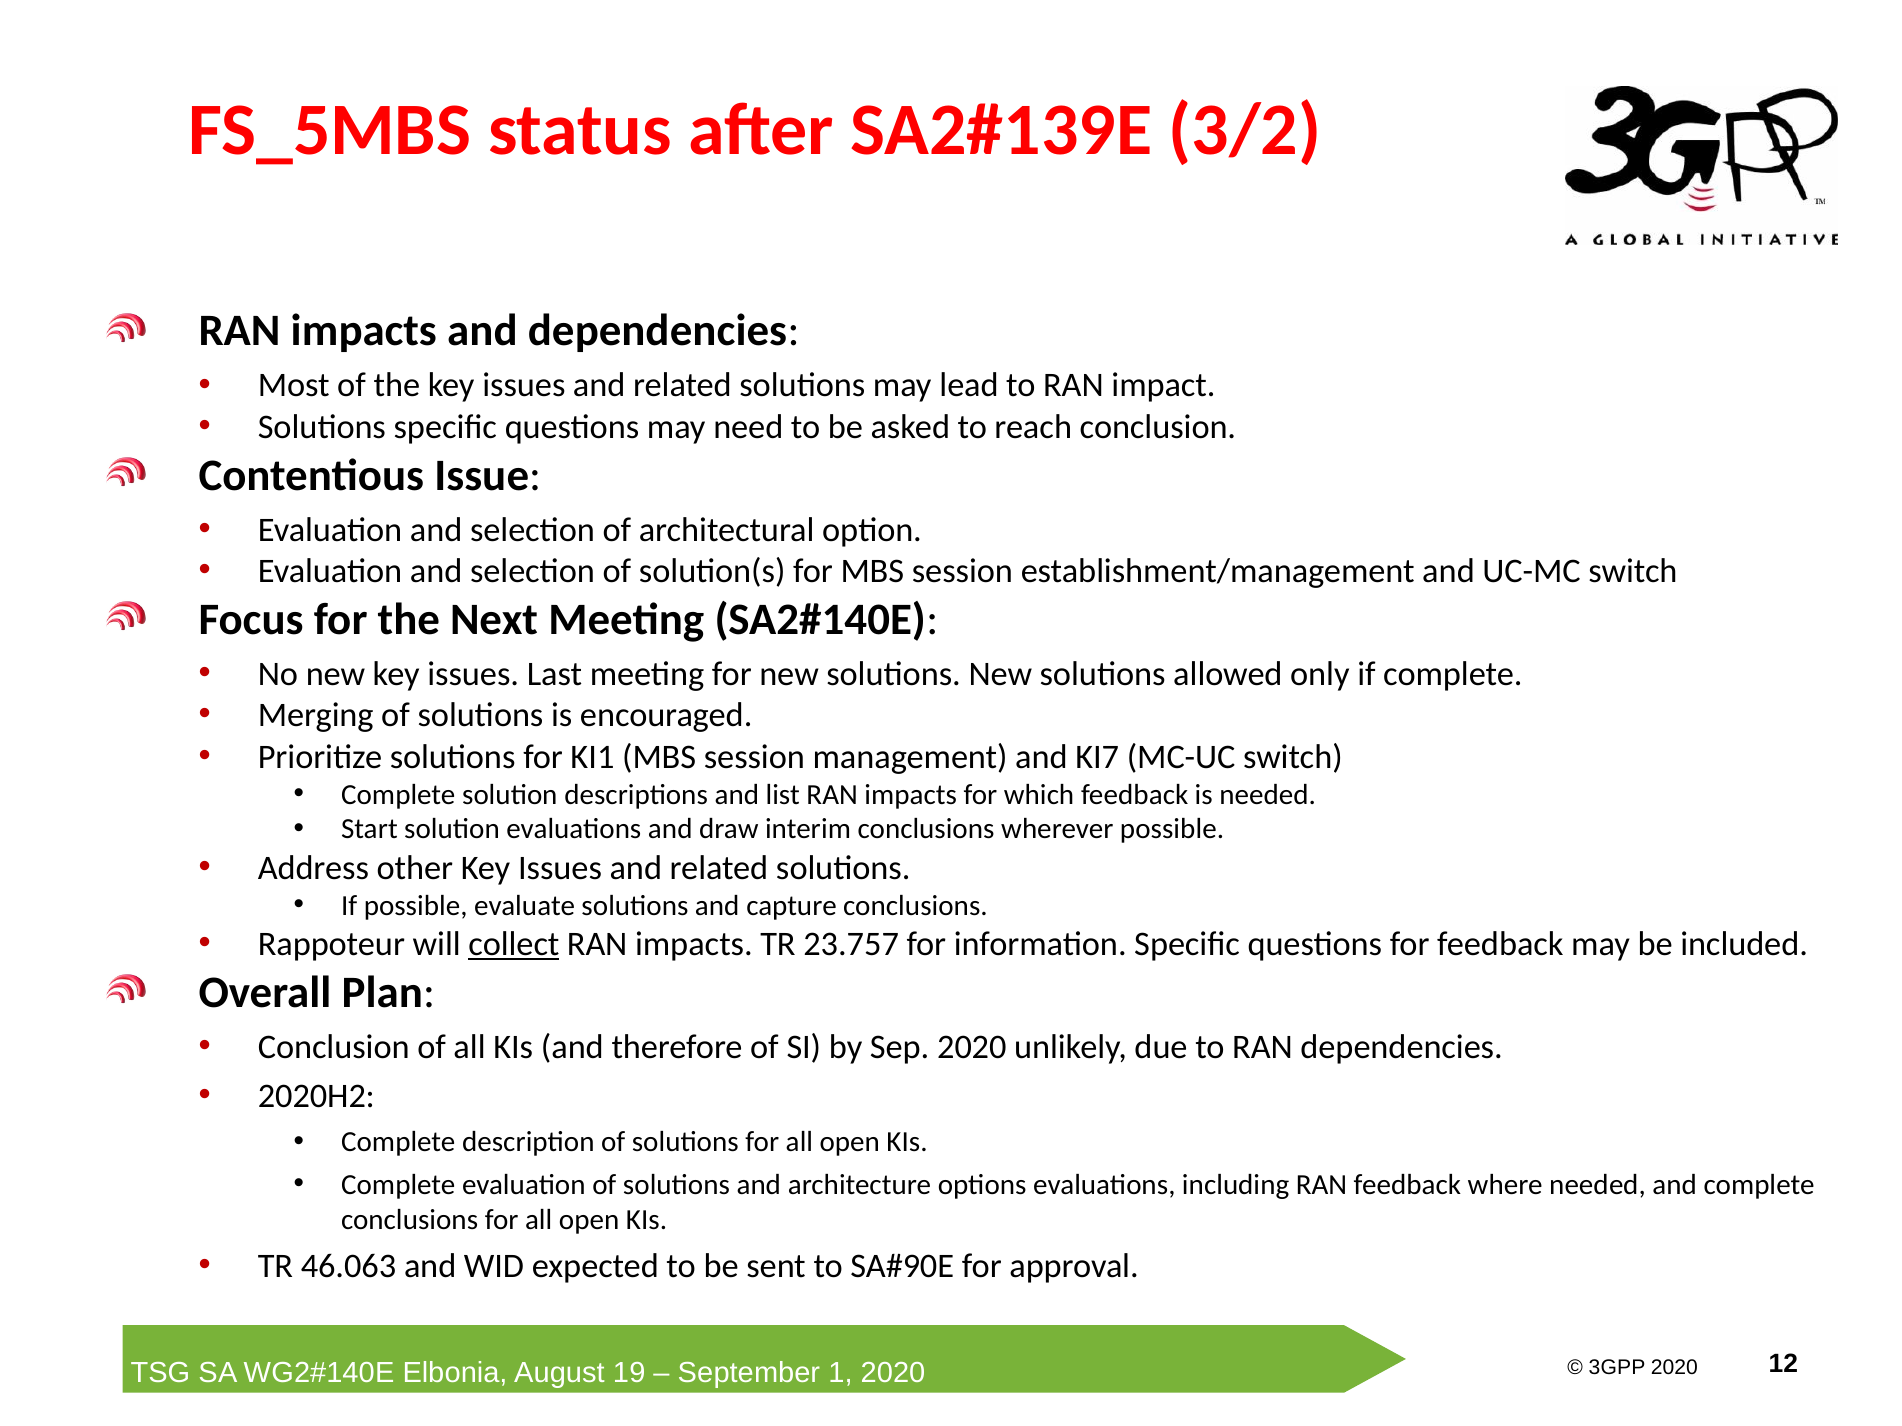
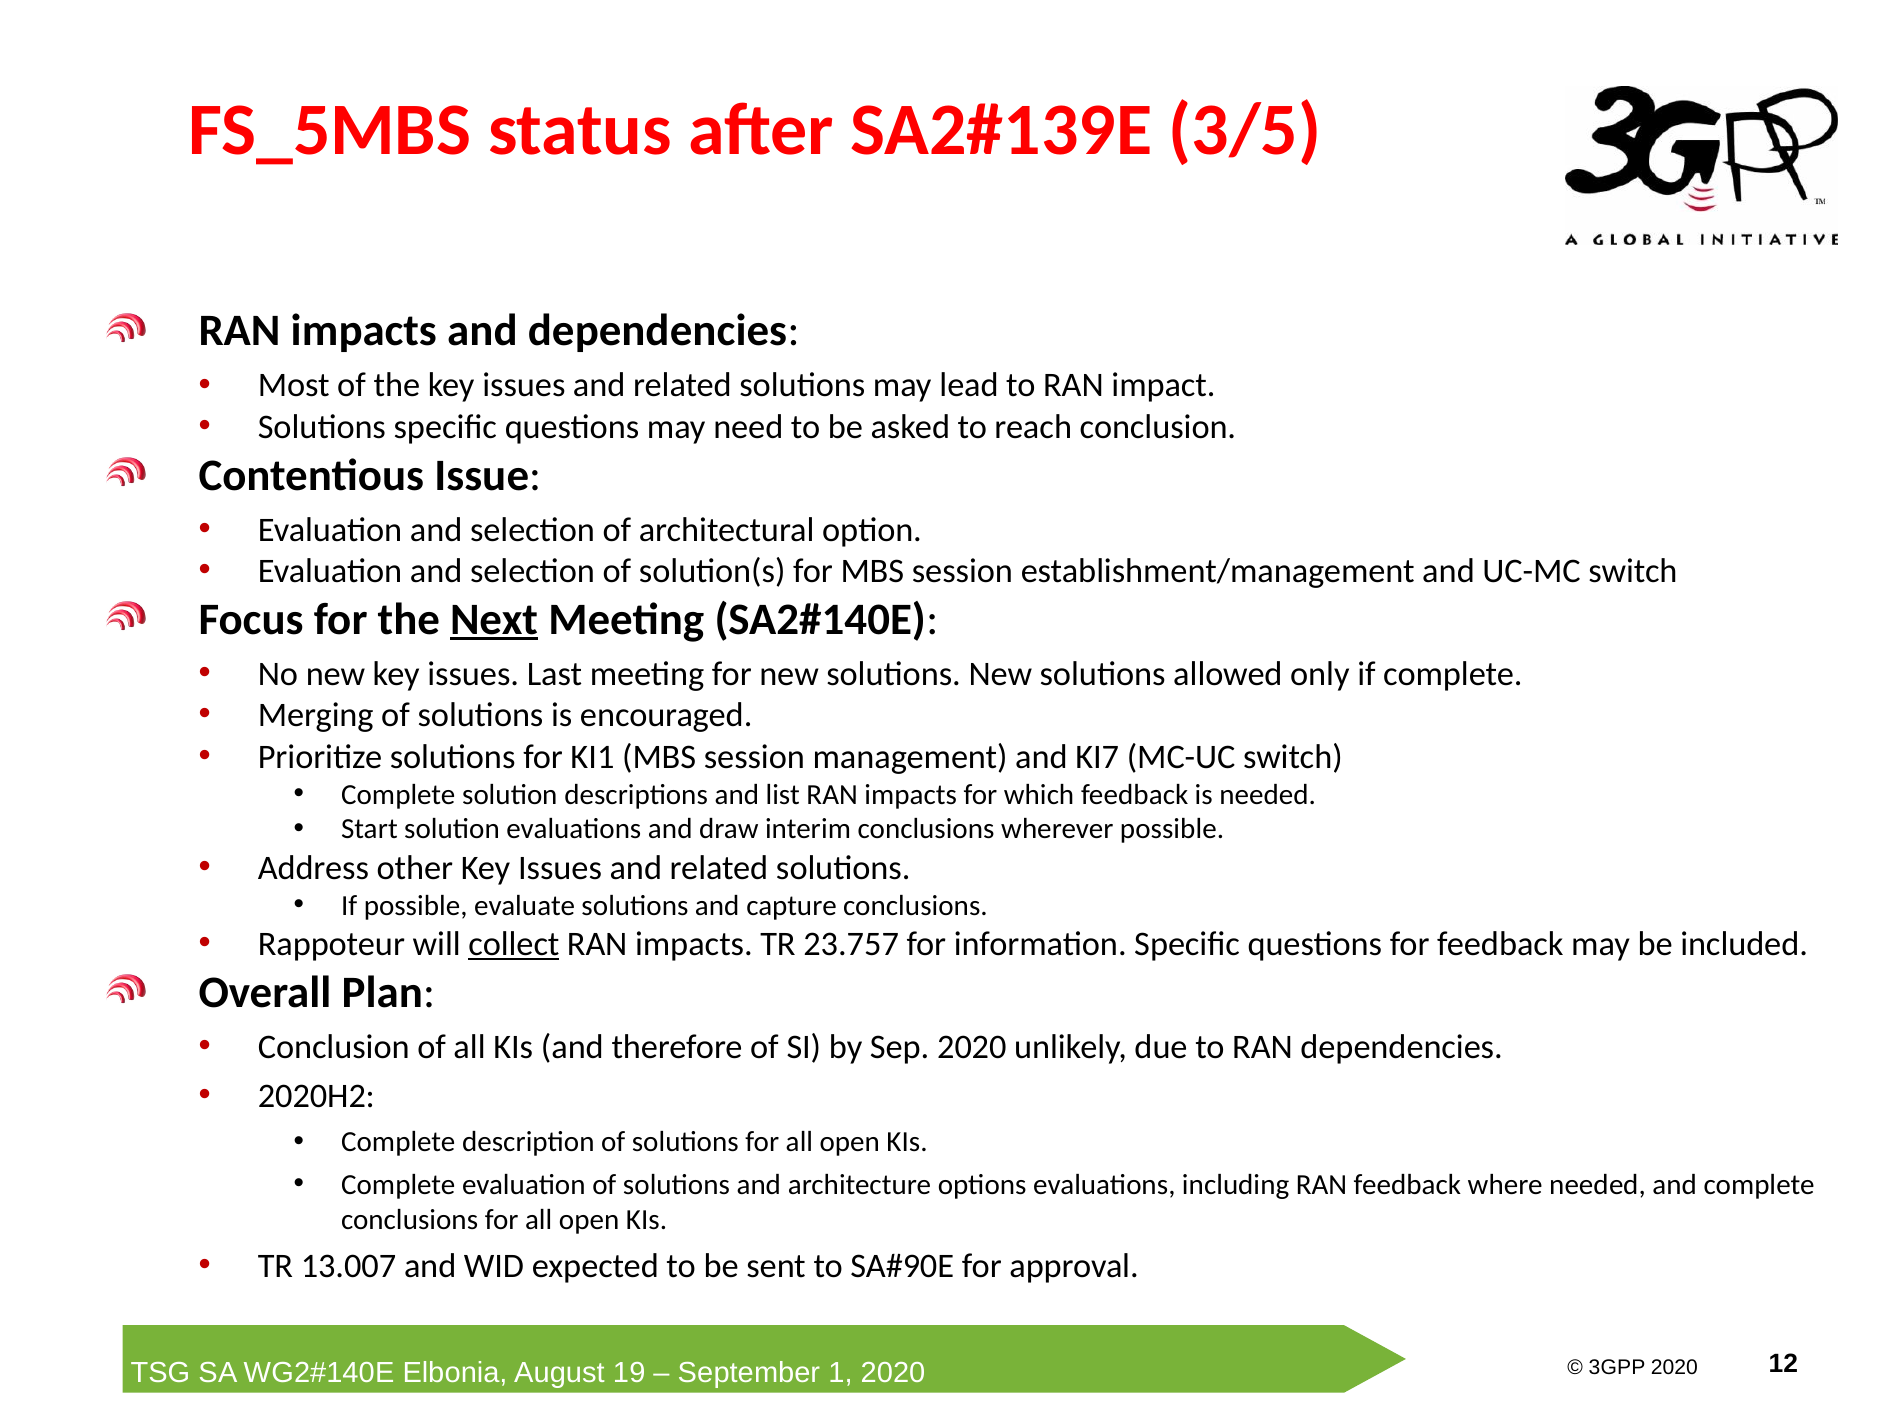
3/2: 3/2 -> 3/5 (1245, 130)
Next underline: none -> present (494, 620)
46.063: 46.063 -> 13.007 (348, 1266)
